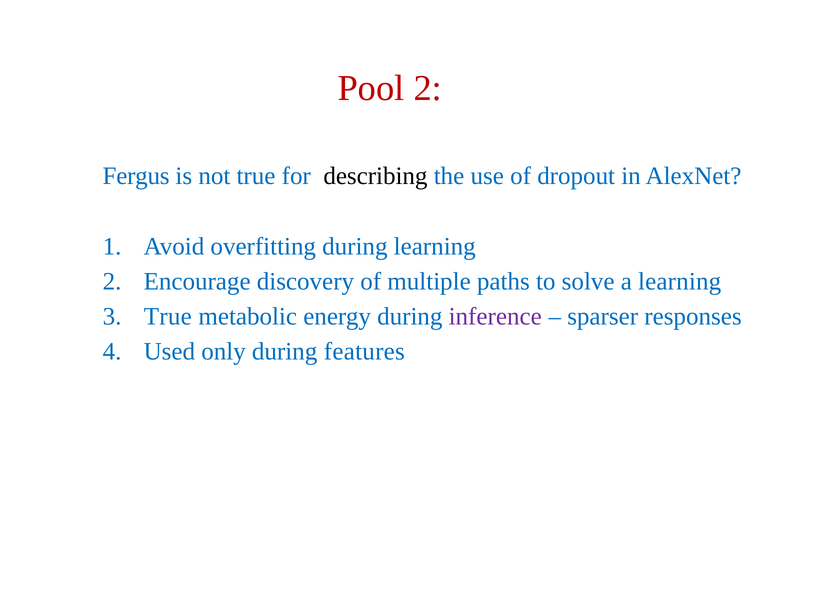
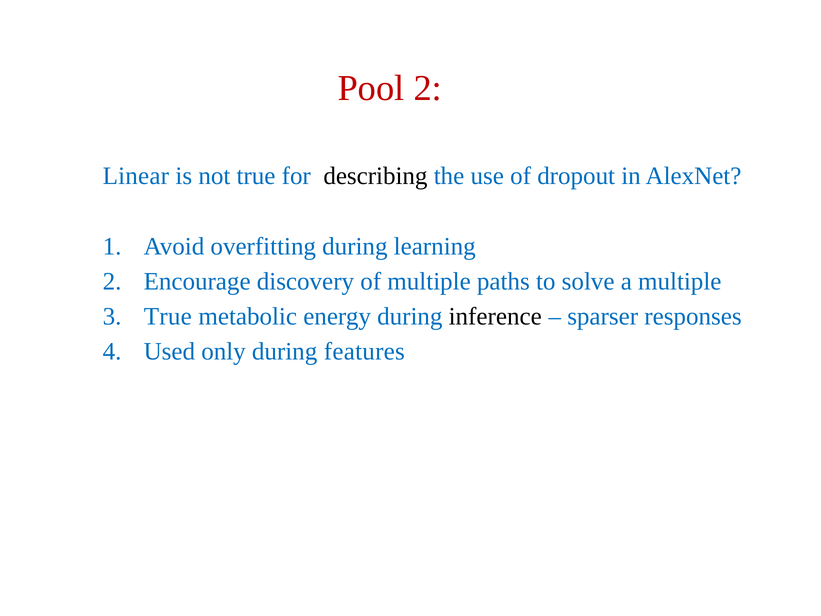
Fergus: Fergus -> Linear (136, 176)
a learning: learning -> multiple (680, 281)
inference colour: purple -> black (495, 316)
